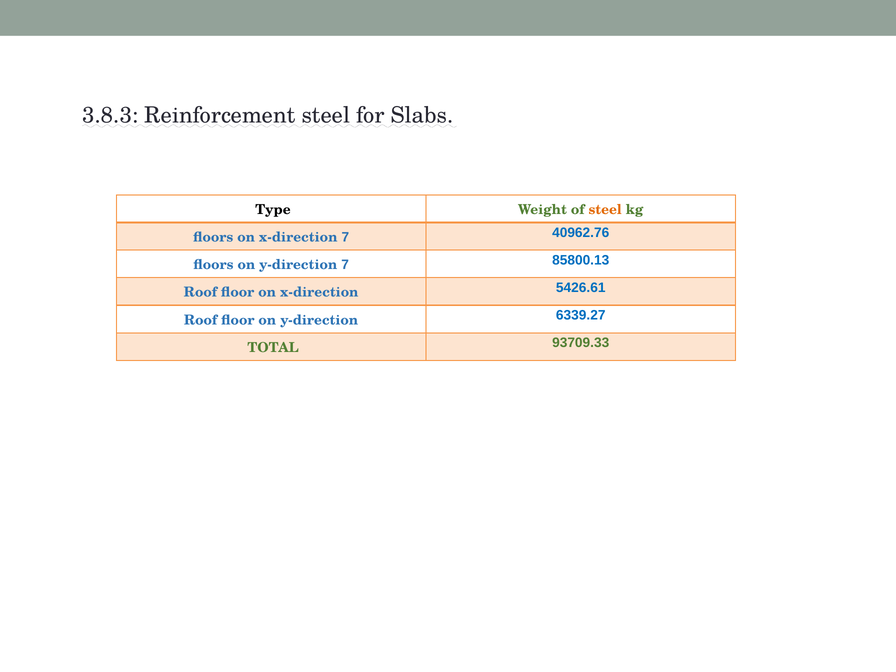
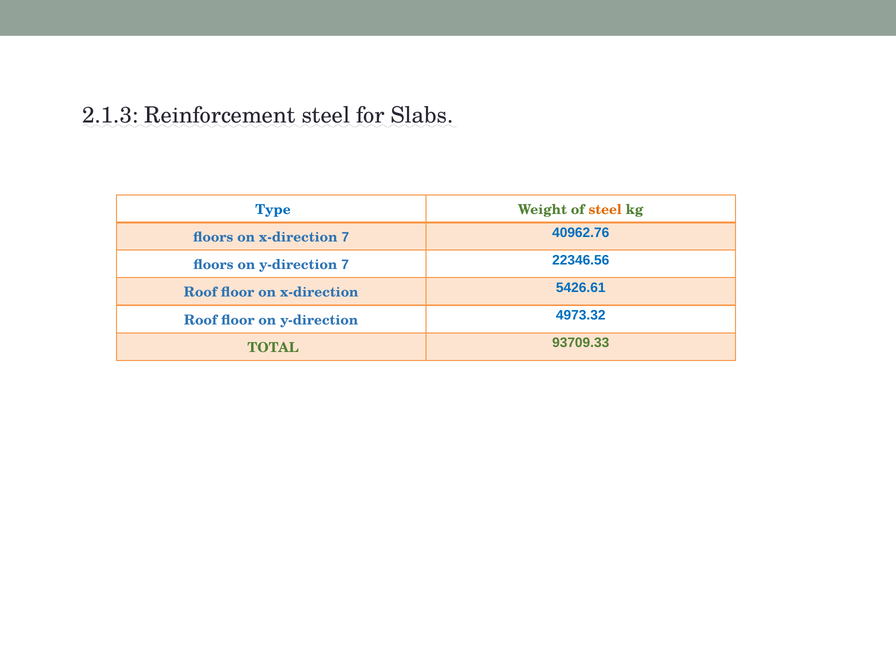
3.8.3: 3.8.3 -> 2.1.3 (110, 115)
Type colour: black -> blue (273, 210)
85800.13: 85800.13 -> 22346.56 (581, 260)
6339.27: 6339.27 -> 4973.32 (581, 315)
